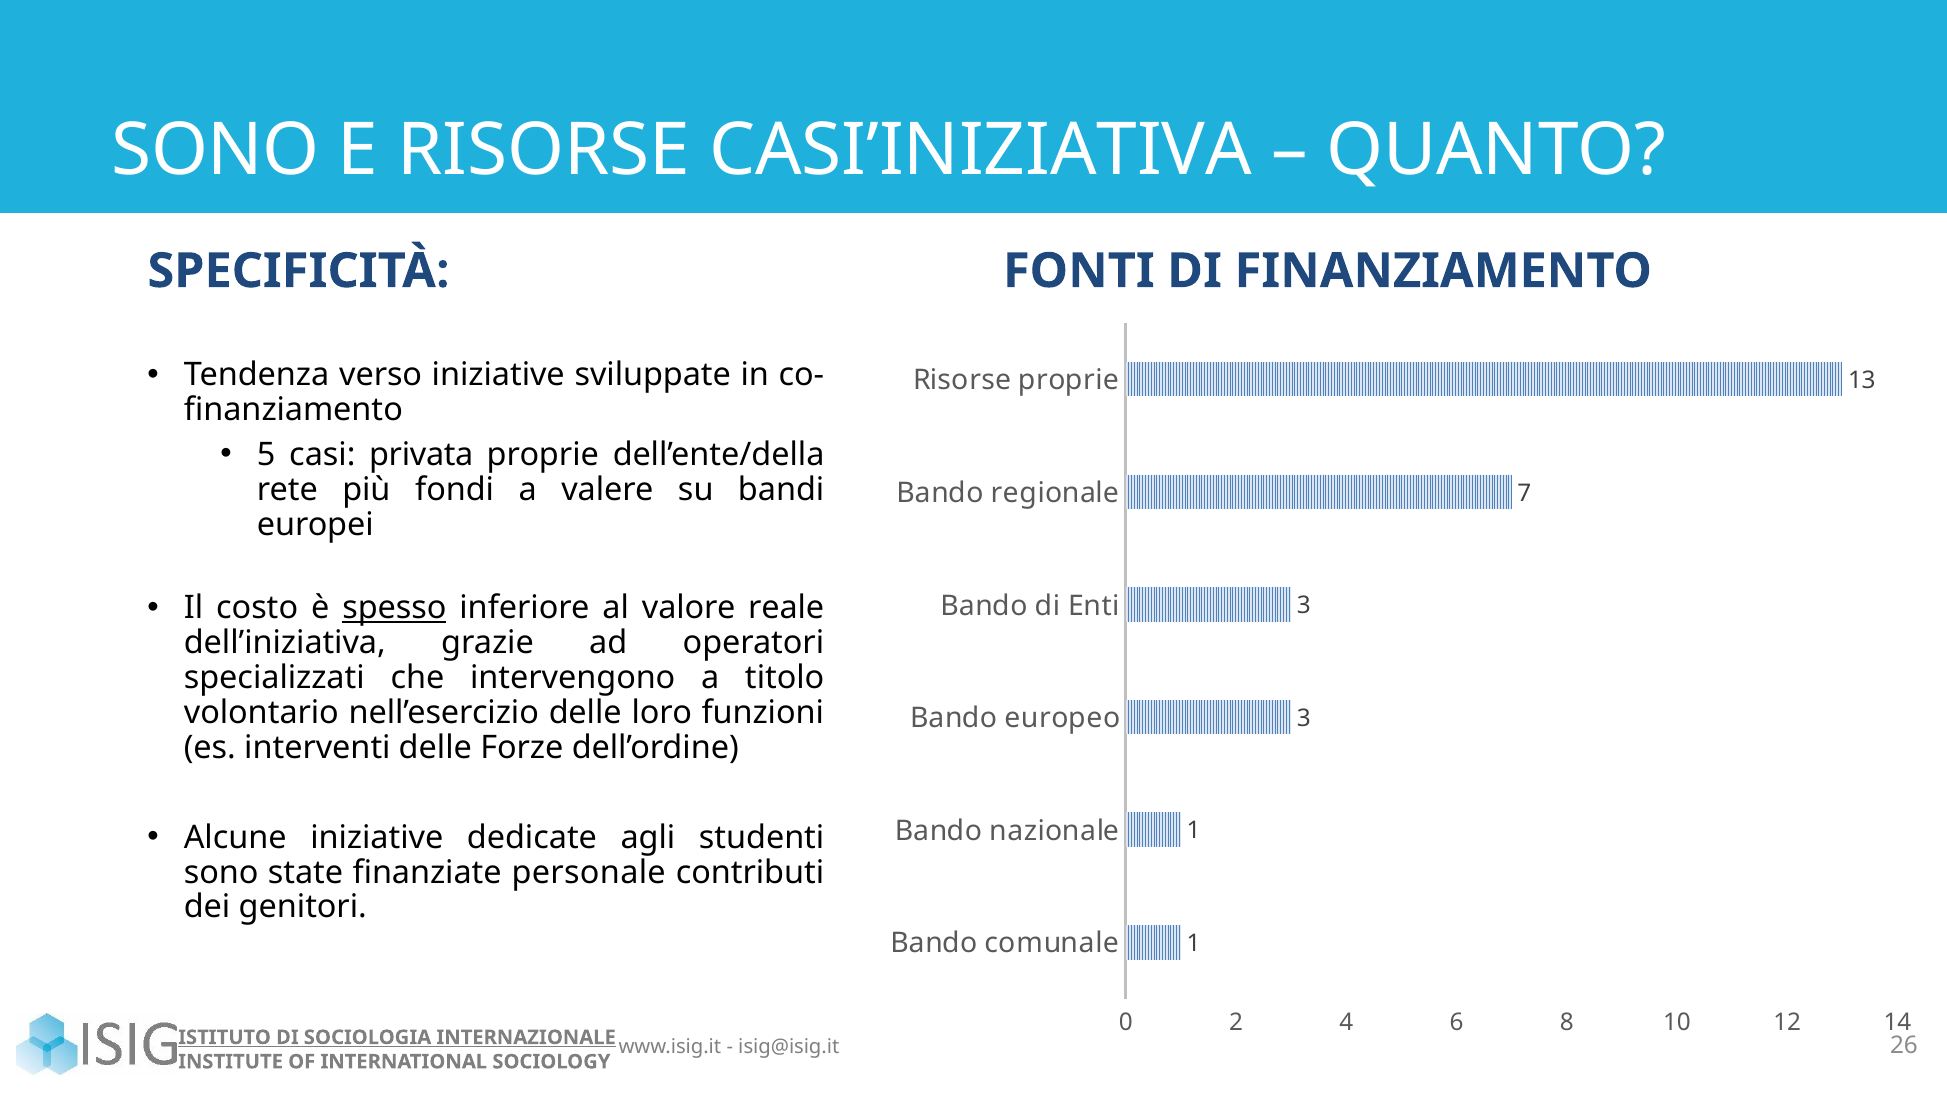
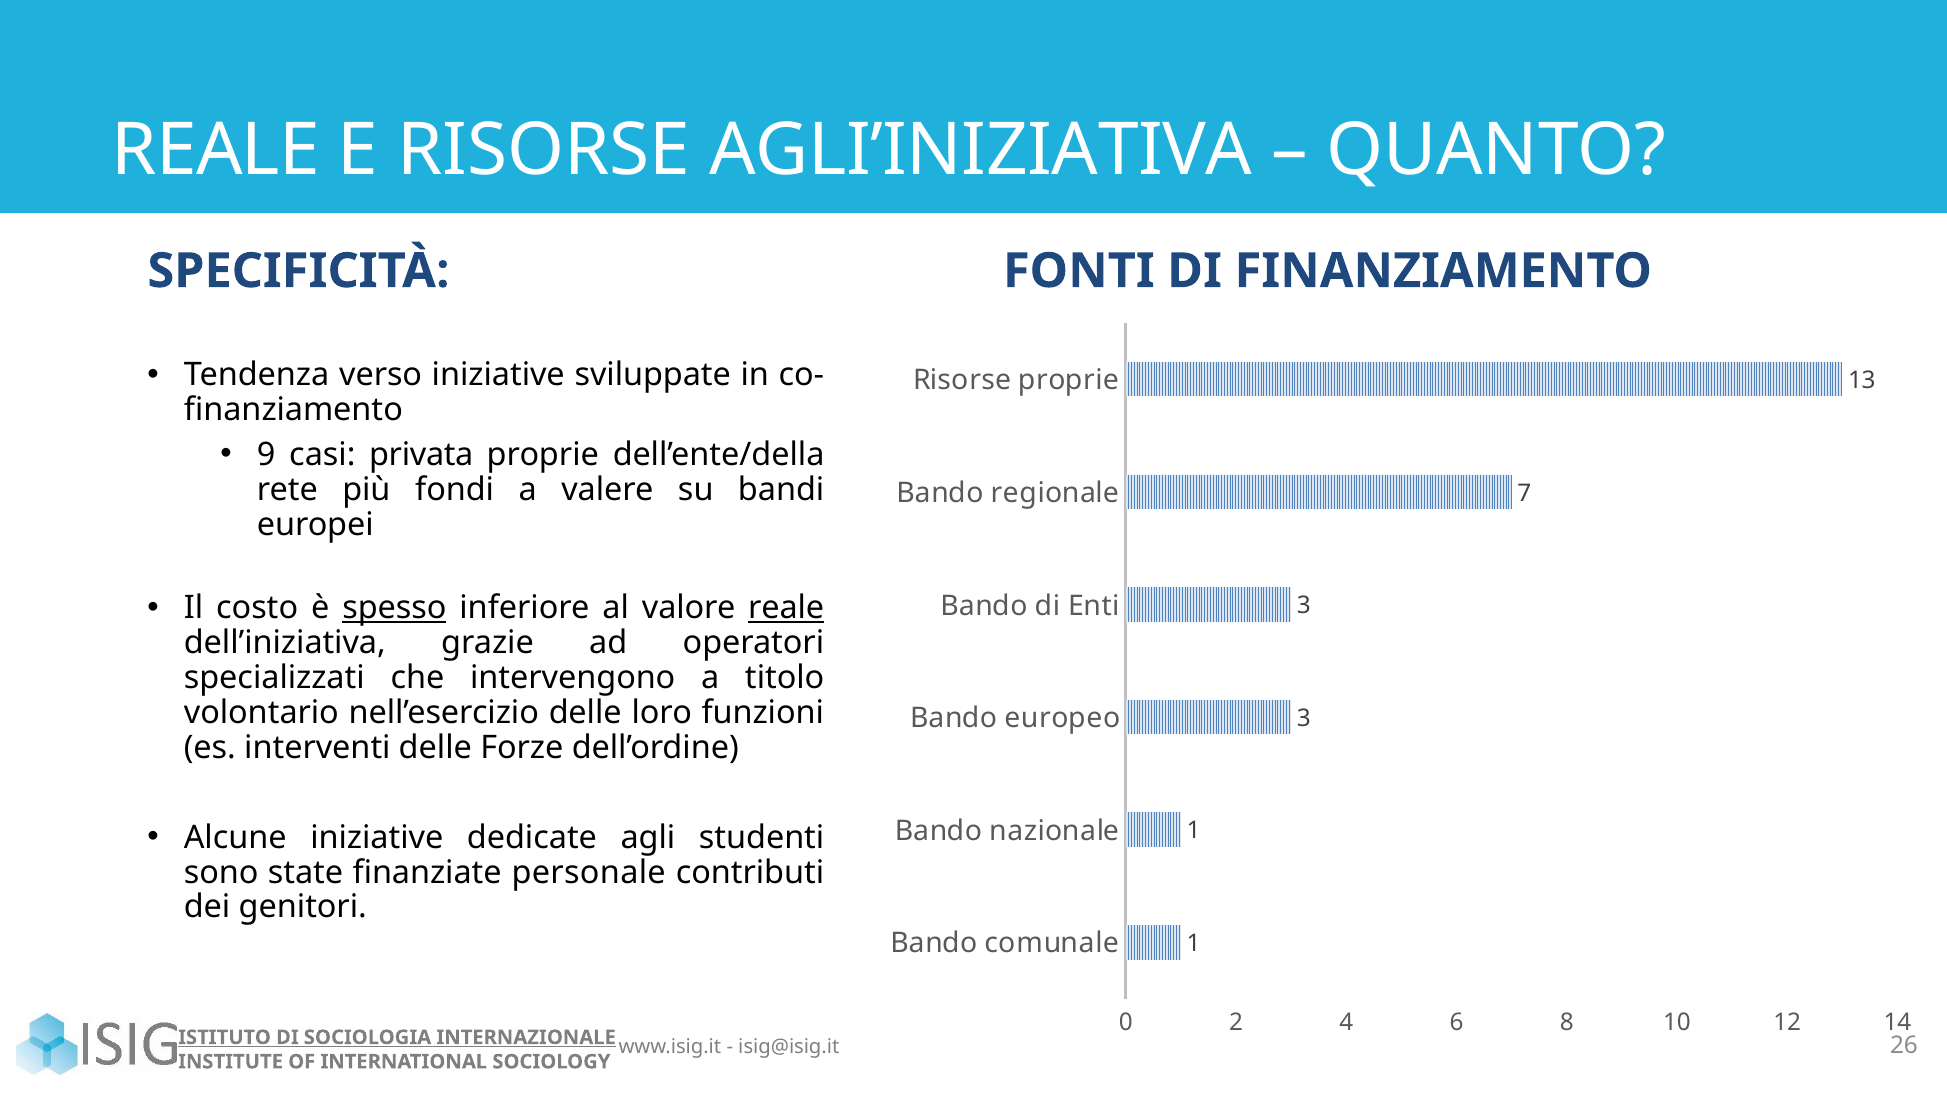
SONO: SONO -> REALE (216, 150)
CASI’INIZIATIVA: CASI’INIZIATIVA -> AGLI’INIZIATIVA (981, 150)
5: 5 -> 9 (266, 455)
reale underline: none -> present (786, 608)
